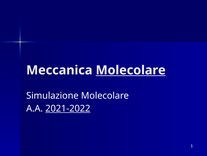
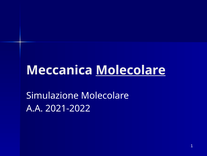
2021-2022 underline: present -> none (68, 108)
